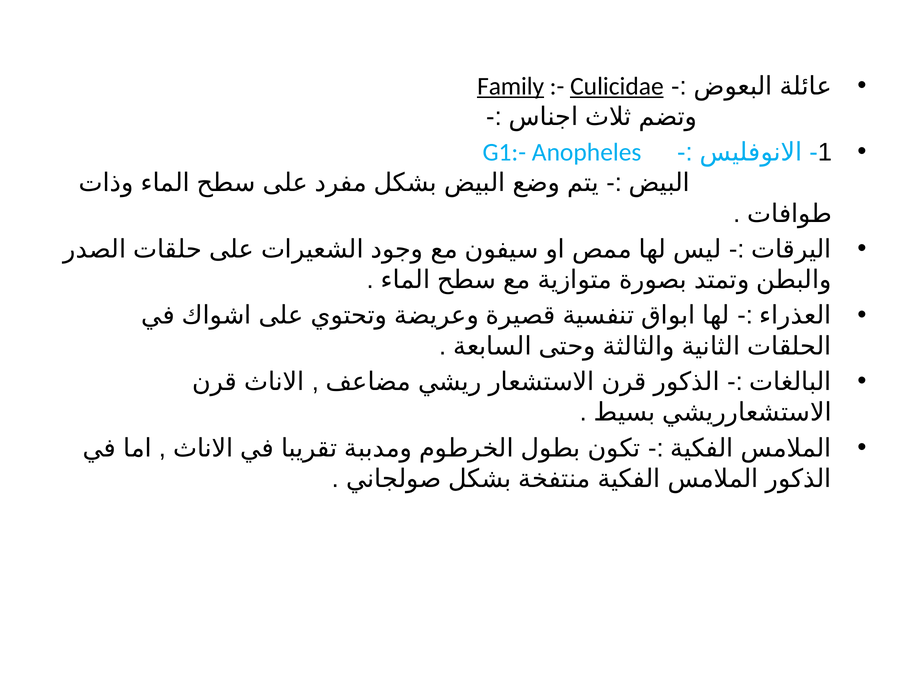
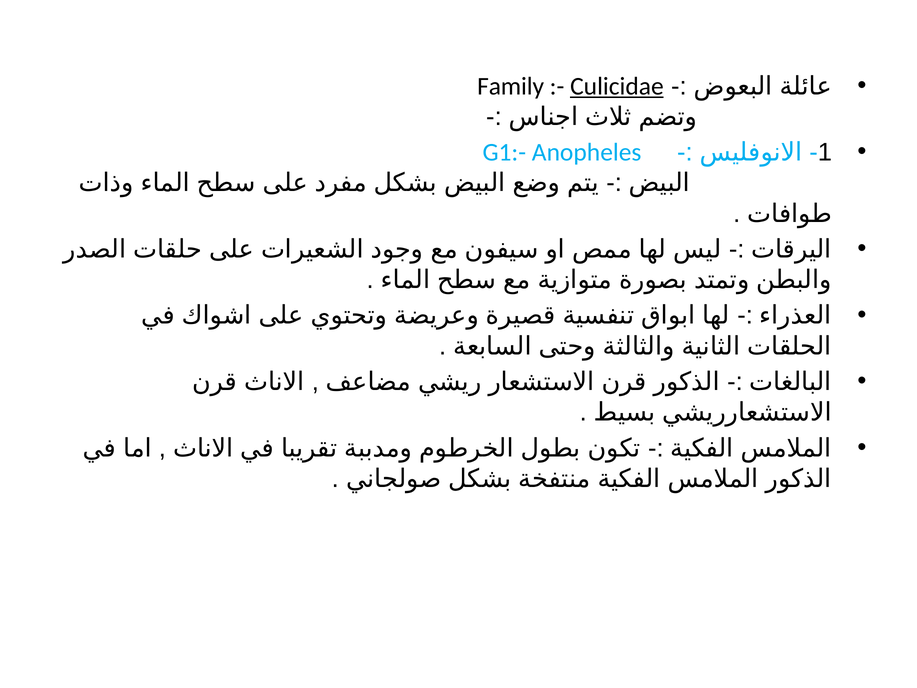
Family underline: present -> none (511, 86)
